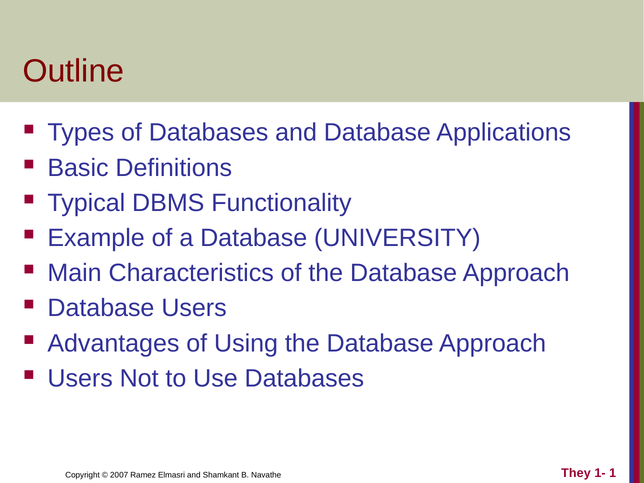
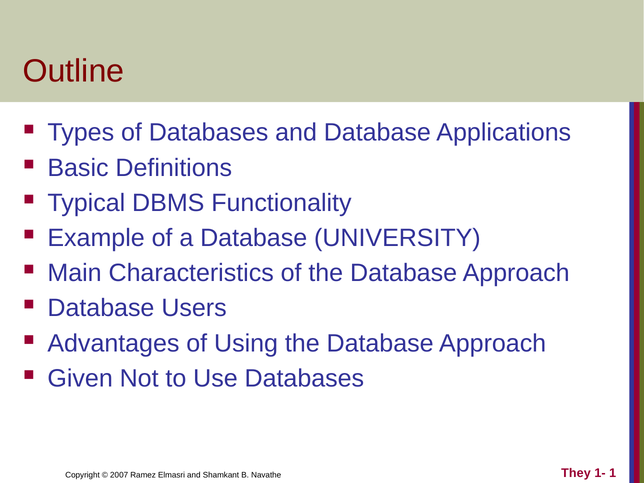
Users: Users -> Given (80, 378)
